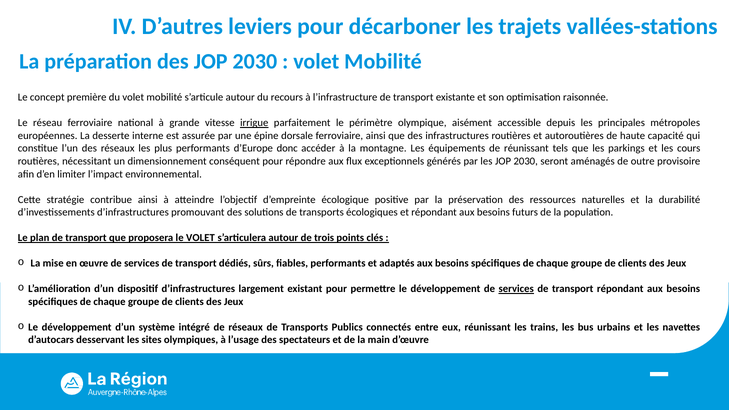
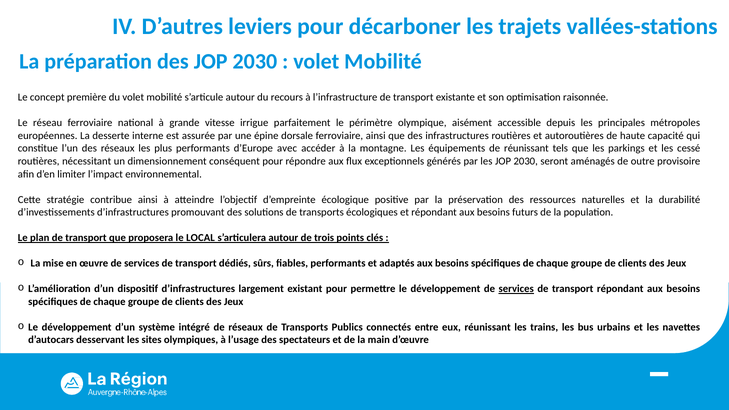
irrigue underline: present -> none (254, 123)
donc: donc -> avec (287, 149)
cours: cours -> cessé (689, 149)
le VOLET: VOLET -> LOCAL (200, 238)
